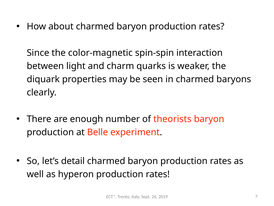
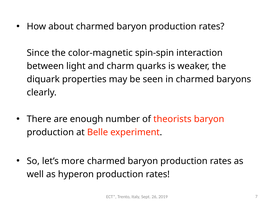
detail: detail -> more (73, 161)
